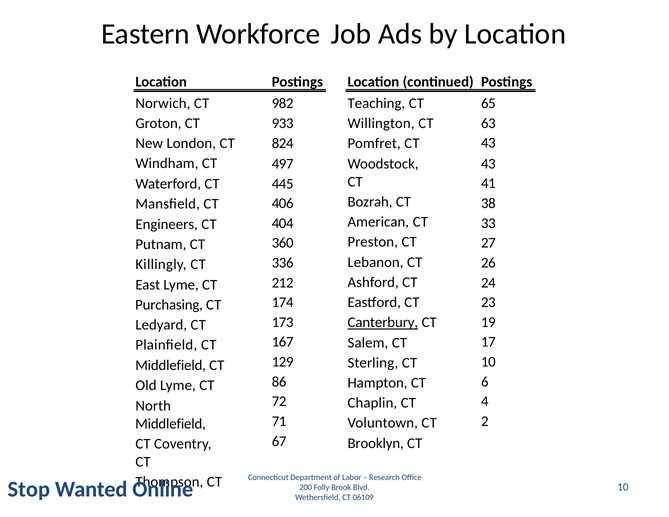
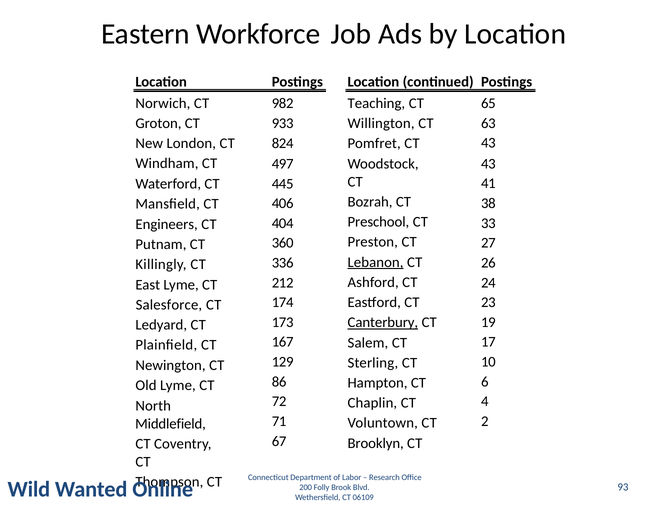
American: American -> Preschool (378, 222)
Lebanon underline: none -> present (376, 262)
Purchasing: Purchasing -> Salesforce (169, 305)
Middlefield: Middlefield -> Newington (170, 365)
Stop: Stop -> Wild (29, 490)
10: 10 -> 93 (623, 487)
